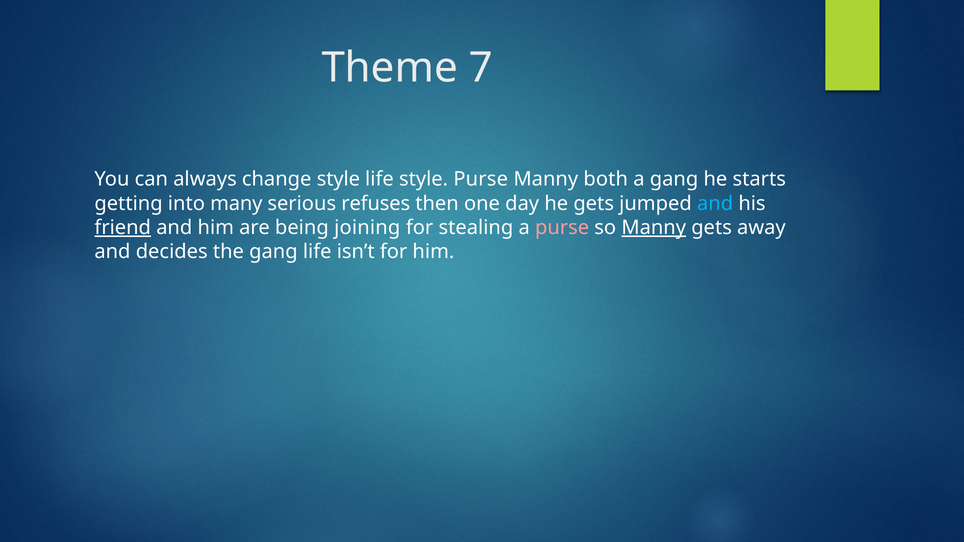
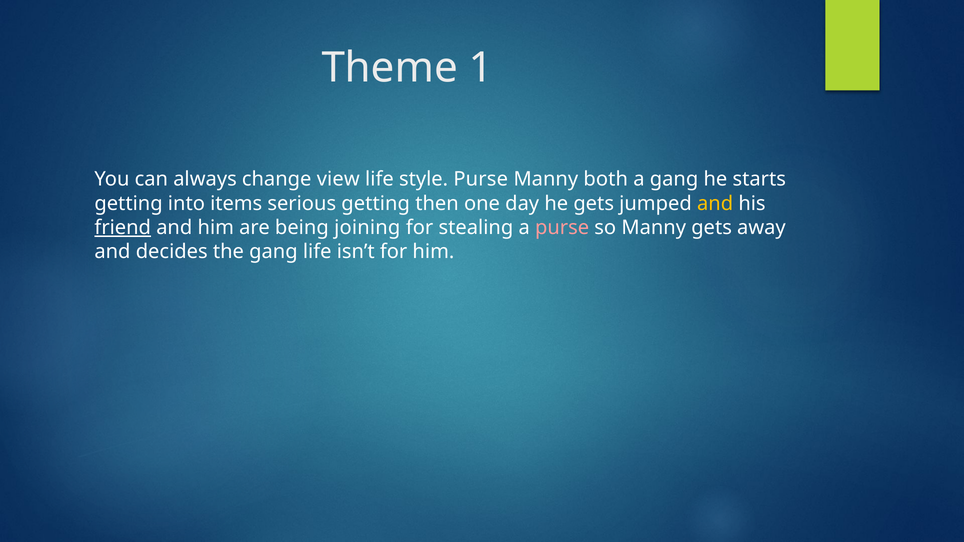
7: 7 -> 1 (481, 68)
change style: style -> view (338, 179)
many: many -> items (236, 204)
serious refuses: refuses -> getting (376, 204)
and colour: light blue -> yellow (715, 204)
Manny underline: present -> none (654, 228)
